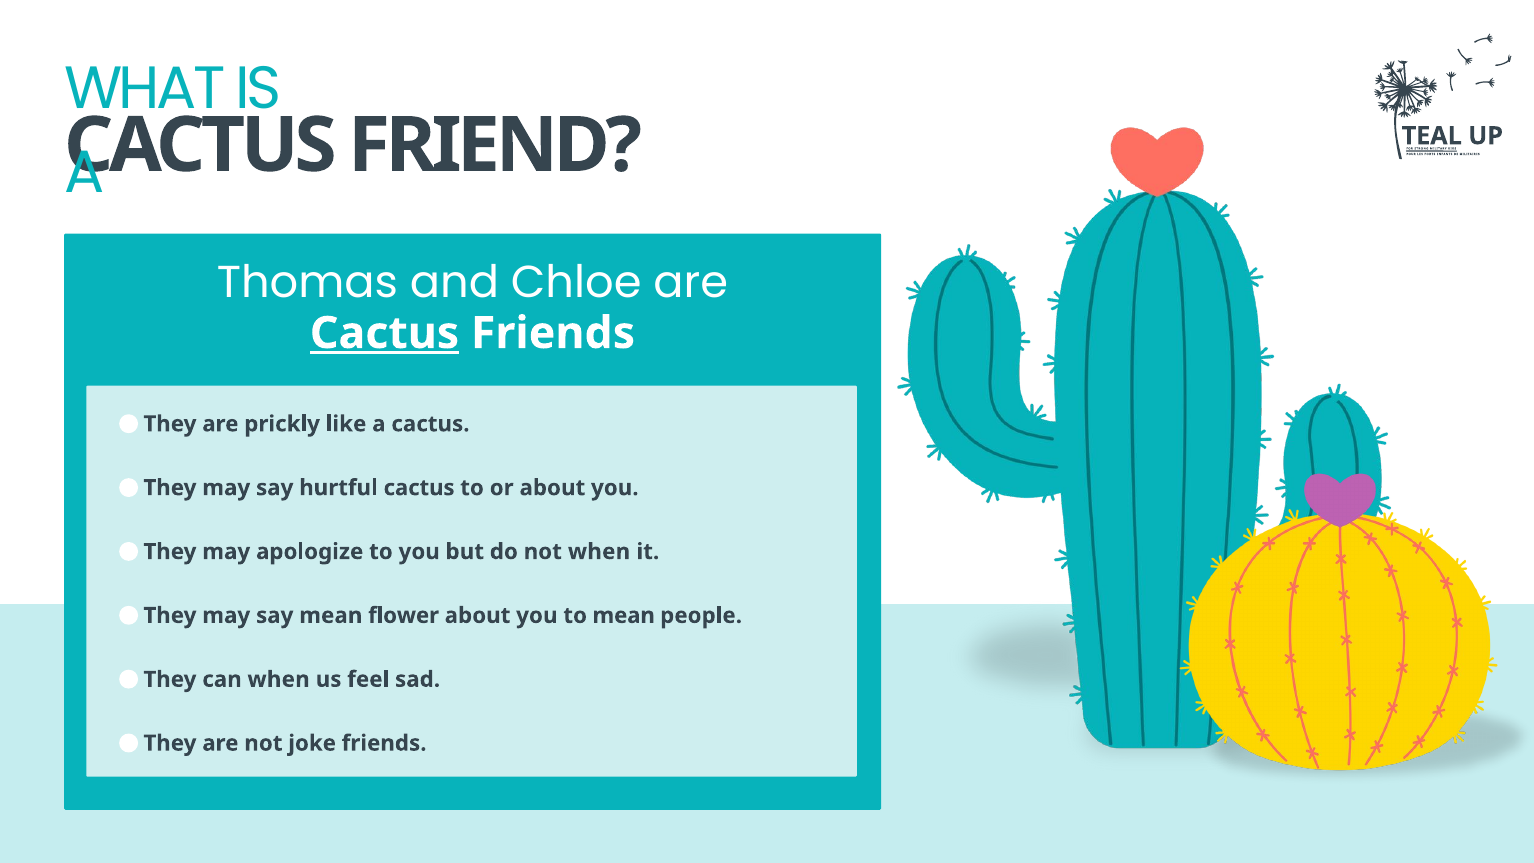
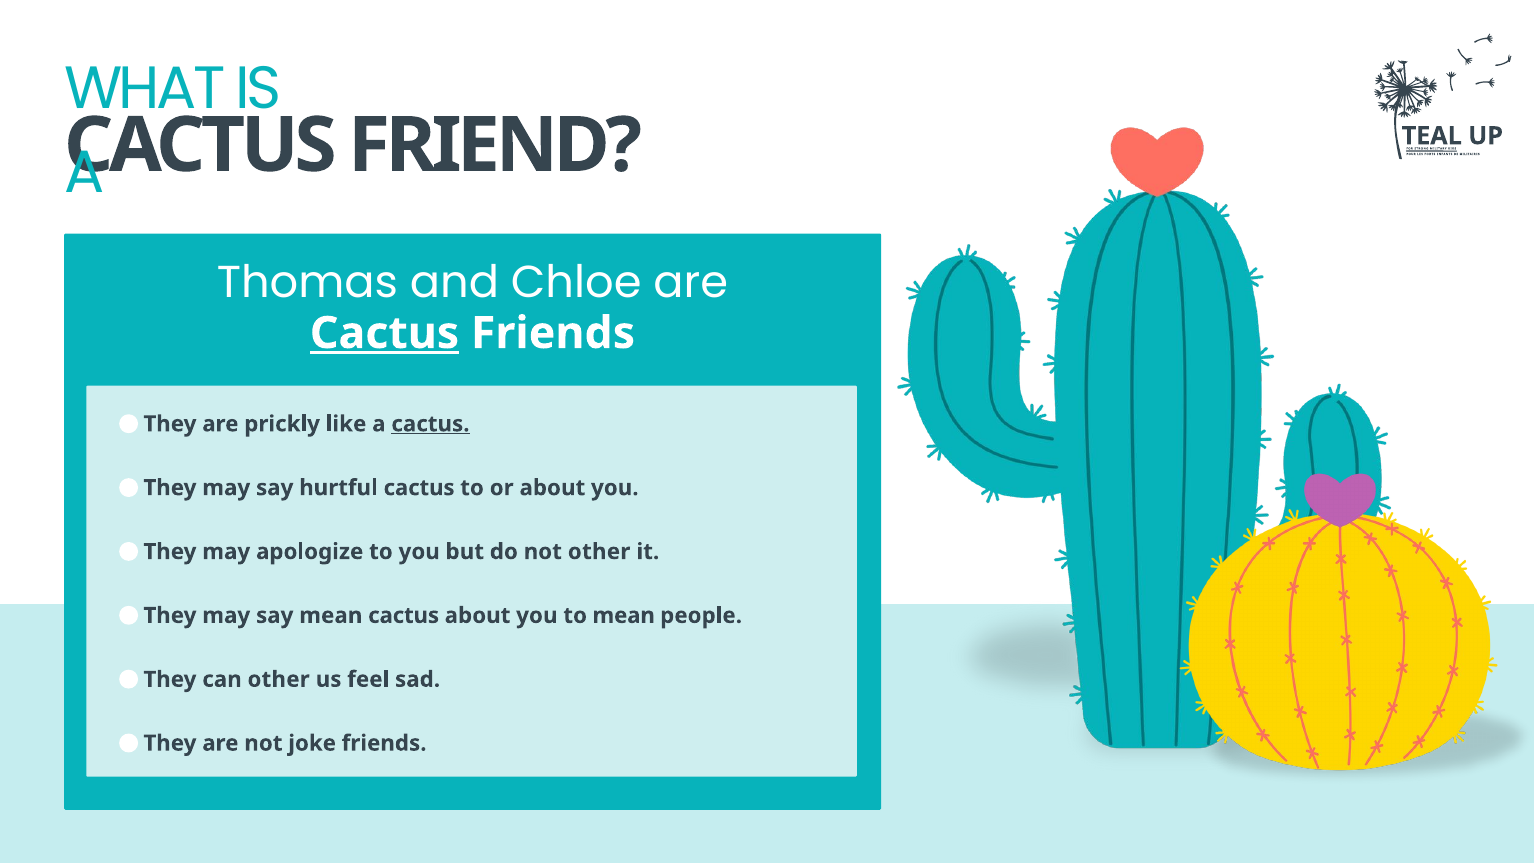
cactus underline: none -> present (430, 424)
not when: when -> other (599, 552)
mean flower: flower -> cactus (404, 615)
can when: when -> other (279, 679)
